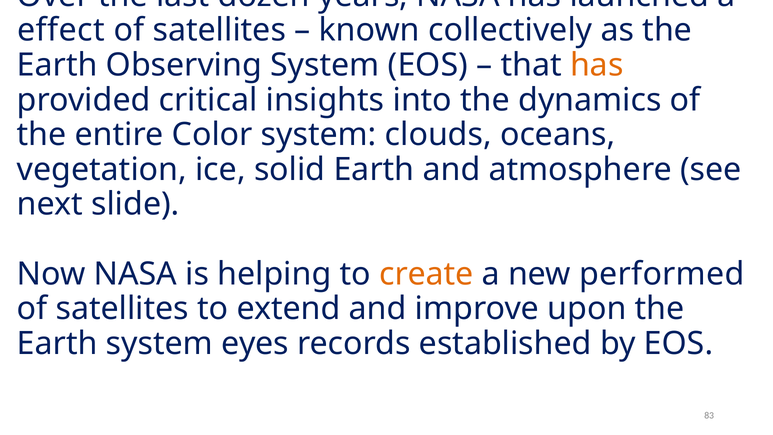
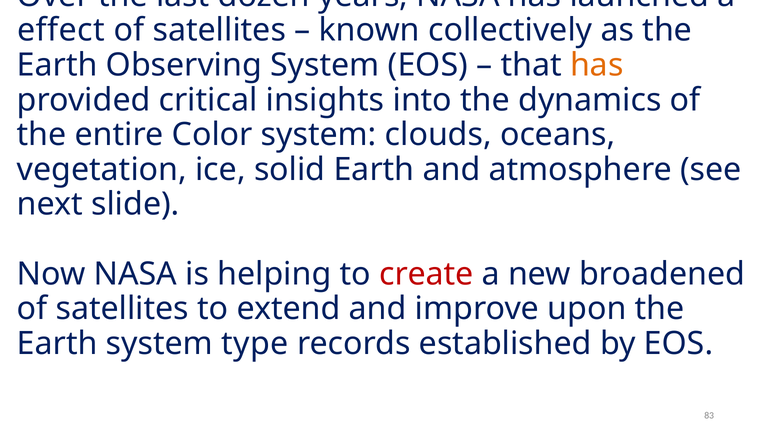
create colour: orange -> red (426, 274)
performed: performed -> broadened (662, 274)
eyes: eyes -> type (255, 343)
